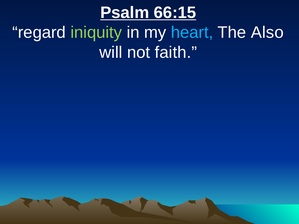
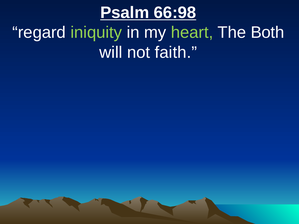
66:15: 66:15 -> 66:98 (175, 13)
heart colour: light blue -> light green (192, 33)
Also: Also -> Both (267, 33)
